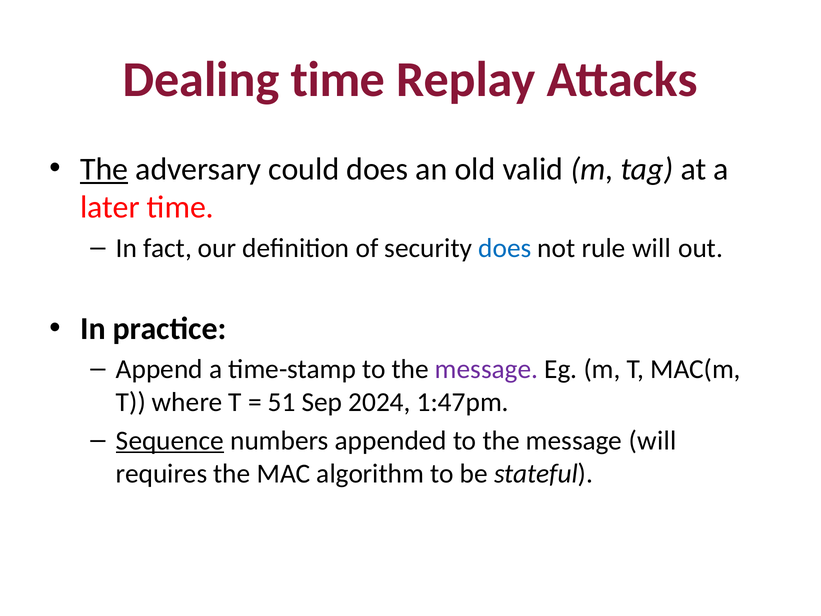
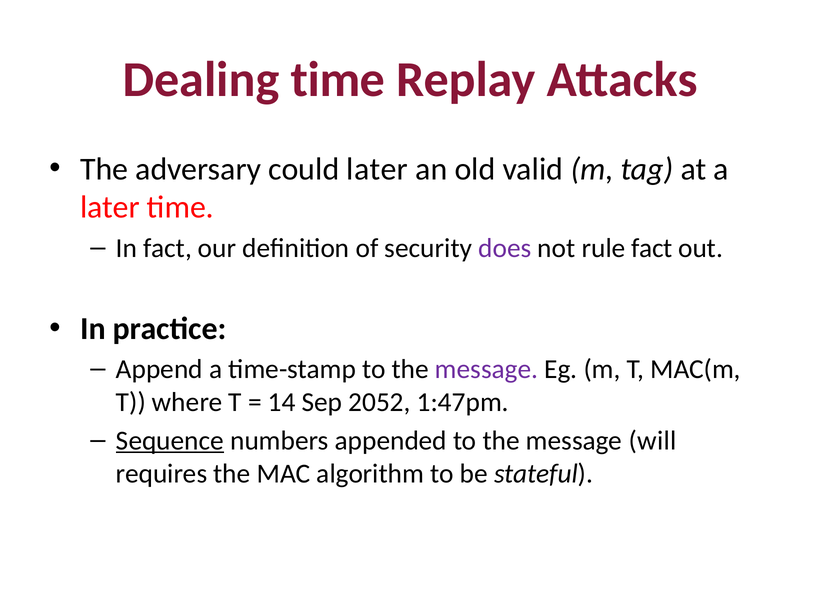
The underline: present -> none (104, 169)
could does: does -> later (377, 169)
does colour: blue -> purple (505, 248)
rule will: will -> fact (652, 248)
51: 51 -> 14 (282, 402)
2024: 2024 -> 2052 (380, 402)
